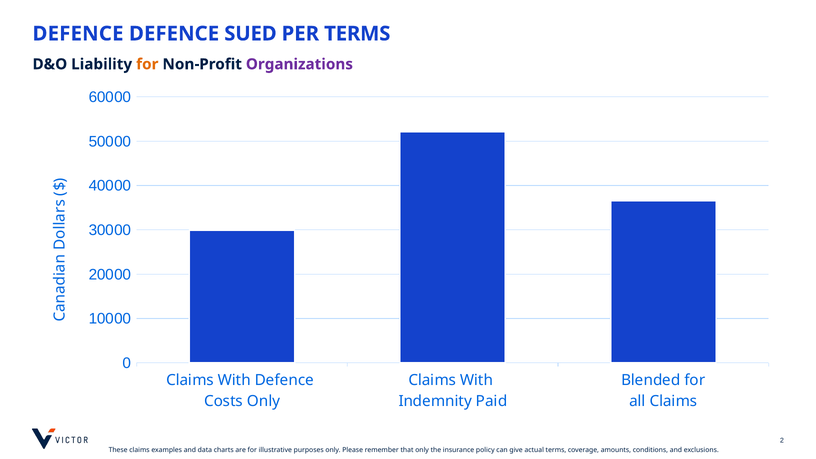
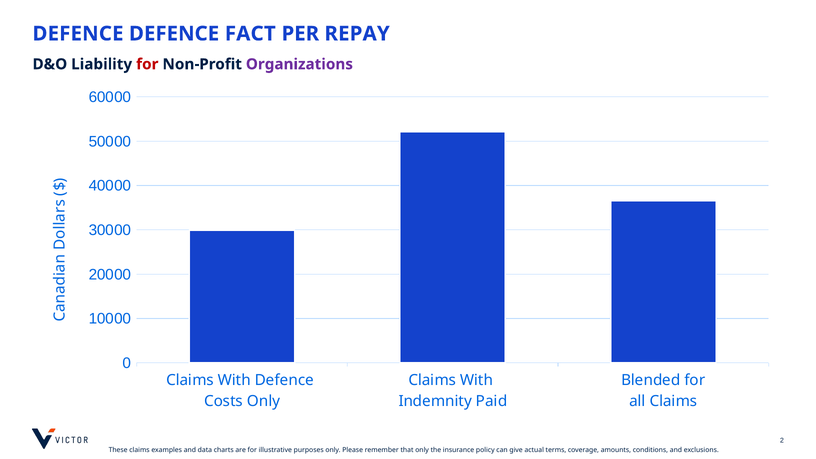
SUED: SUED -> FACT (250, 34)
PER TERMS: TERMS -> REPAY (357, 34)
for colour: orange -> red (147, 64)
